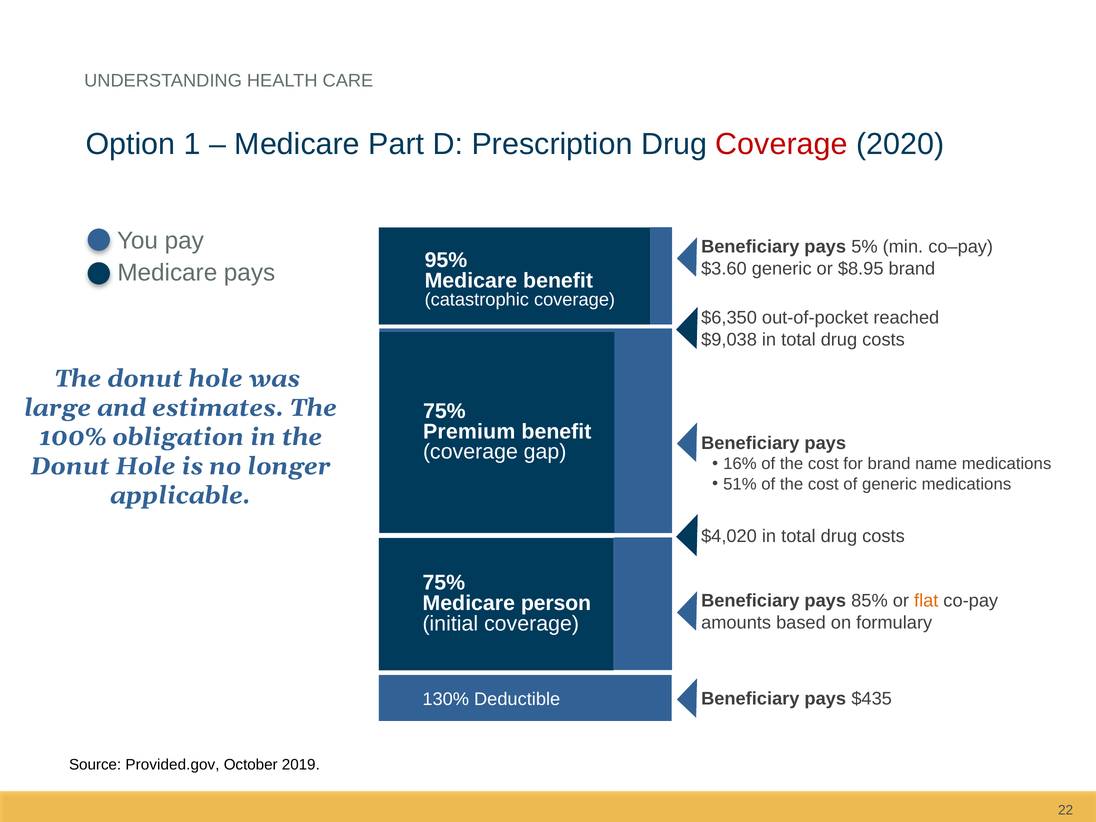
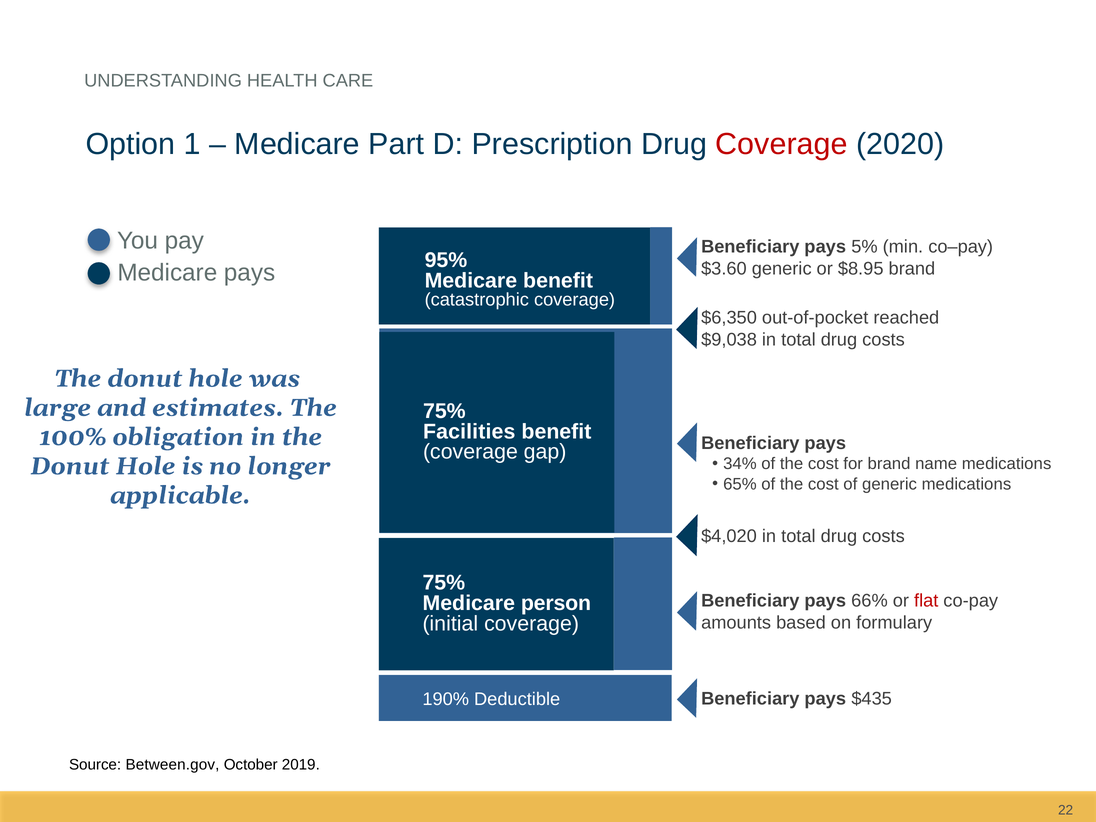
Premium: Premium -> Facilities (469, 431)
16%: 16% -> 34% (740, 464)
51%: 51% -> 65% (740, 484)
85%: 85% -> 66% (869, 601)
flat colour: orange -> red (926, 601)
130%: 130% -> 190% (446, 699)
Provided.gov: Provided.gov -> Between.gov (172, 765)
